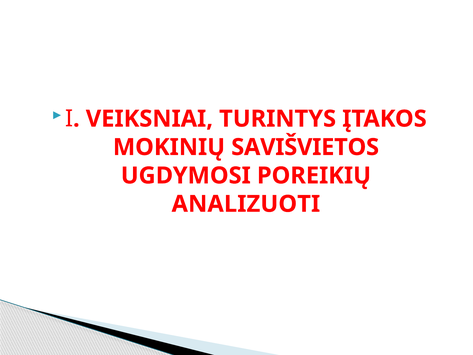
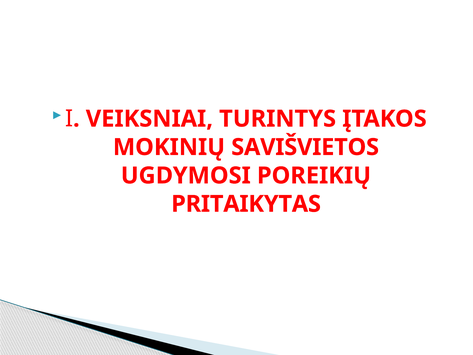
ANALIZUOTI: ANALIZUOTI -> PRITAIKYTAS (246, 204)
